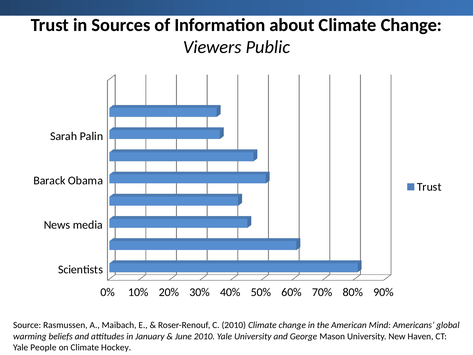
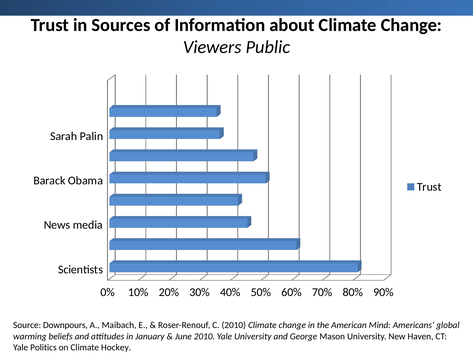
Rasmussen: Rasmussen -> Downpours (65, 325)
People: People -> Politics (43, 347)
